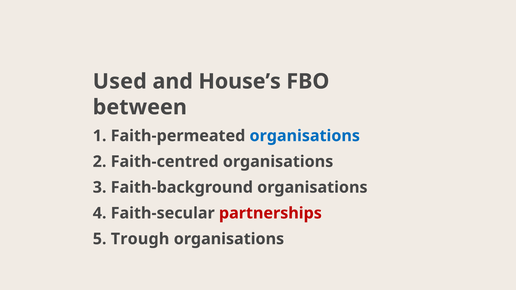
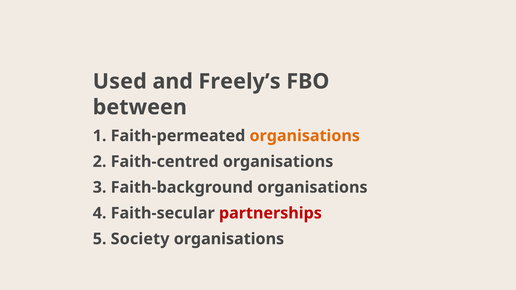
House’s: House’s -> Freely’s (240, 81)
organisations colour: blue -> orange (305, 136)
Trough: Trough -> Society (140, 239)
